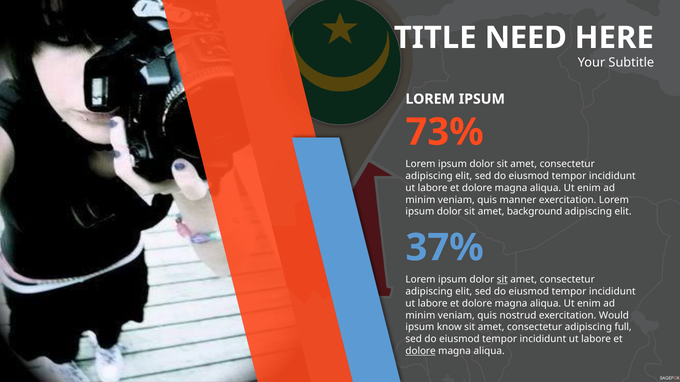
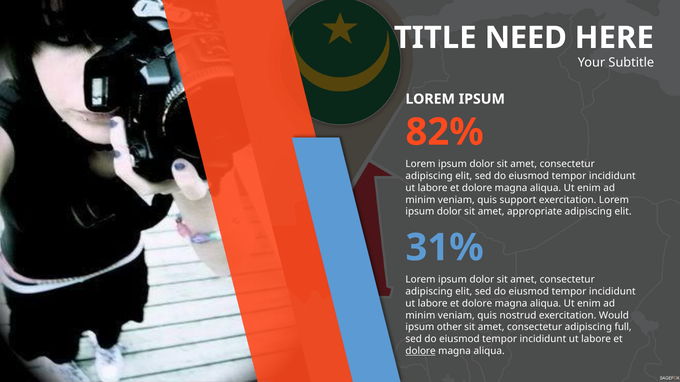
73%: 73% -> 82% (445, 132)
manner: manner -> support (518, 200)
background: background -> appropriate (535, 212)
37%: 37% -> 31% (445, 248)
sit underline: present -> none (502, 280)
know: know -> other (449, 328)
